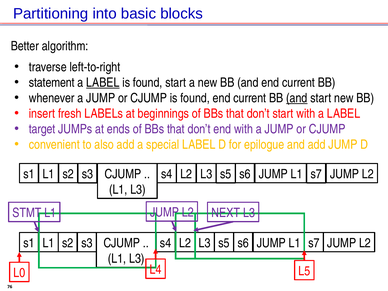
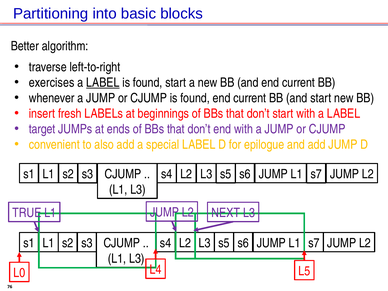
statement: statement -> exercises (52, 83)
and underline: present -> none (297, 98)
STMT: STMT -> TRUE (27, 213)
